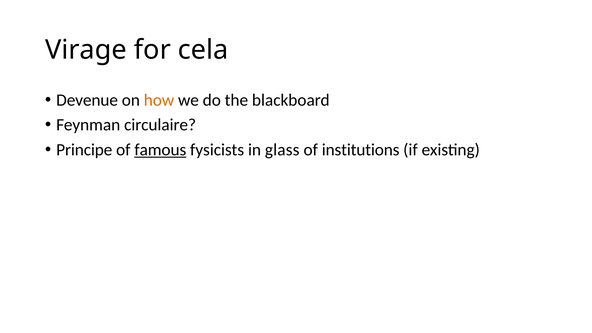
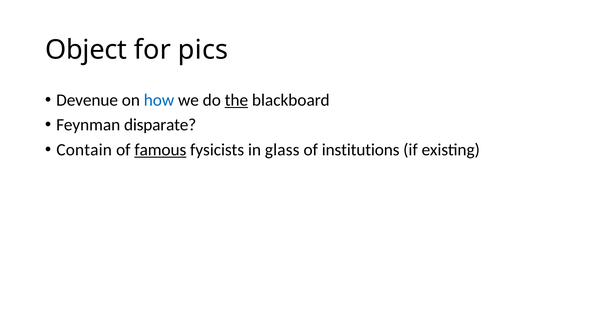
Virage: Virage -> Object (86, 50)
cela: cela -> pics (203, 50)
how colour: orange -> blue (159, 100)
the underline: none -> present (236, 100)
circulaire: circulaire -> disparate (160, 125)
Principe: Principe -> Contain (84, 150)
